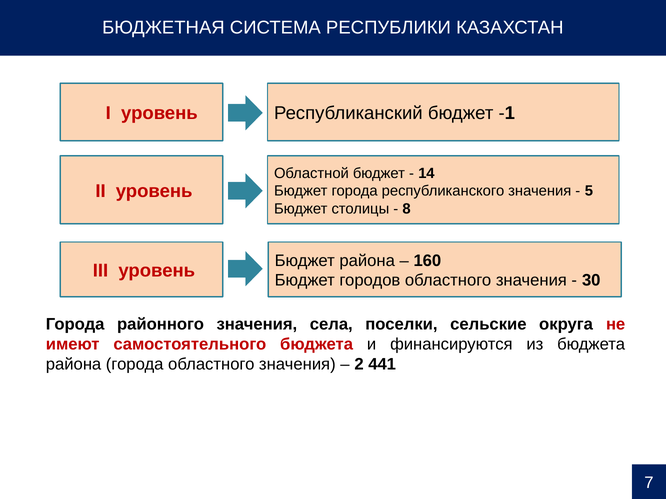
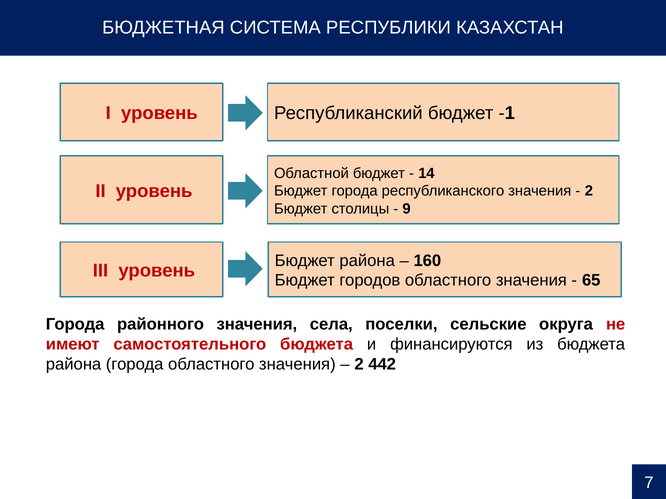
5: 5 -> 2 (589, 191)
8: 8 -> 9 (407, 209)
30: 30 -> 65 (591, 281)
441: 441 -> 442 (382, 365)
